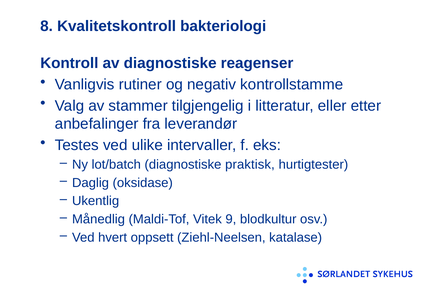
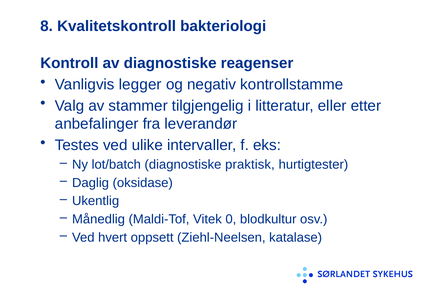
rutiner: rutiner -> legger (140, 85)
9: 9 -> 0 (231, 220)
